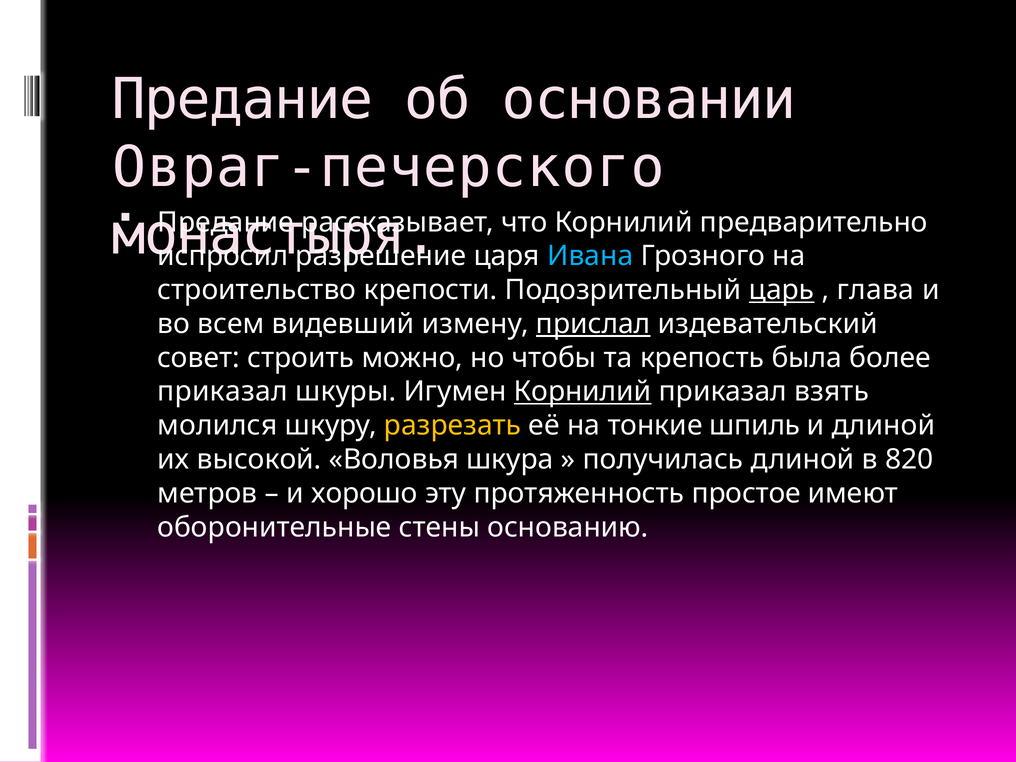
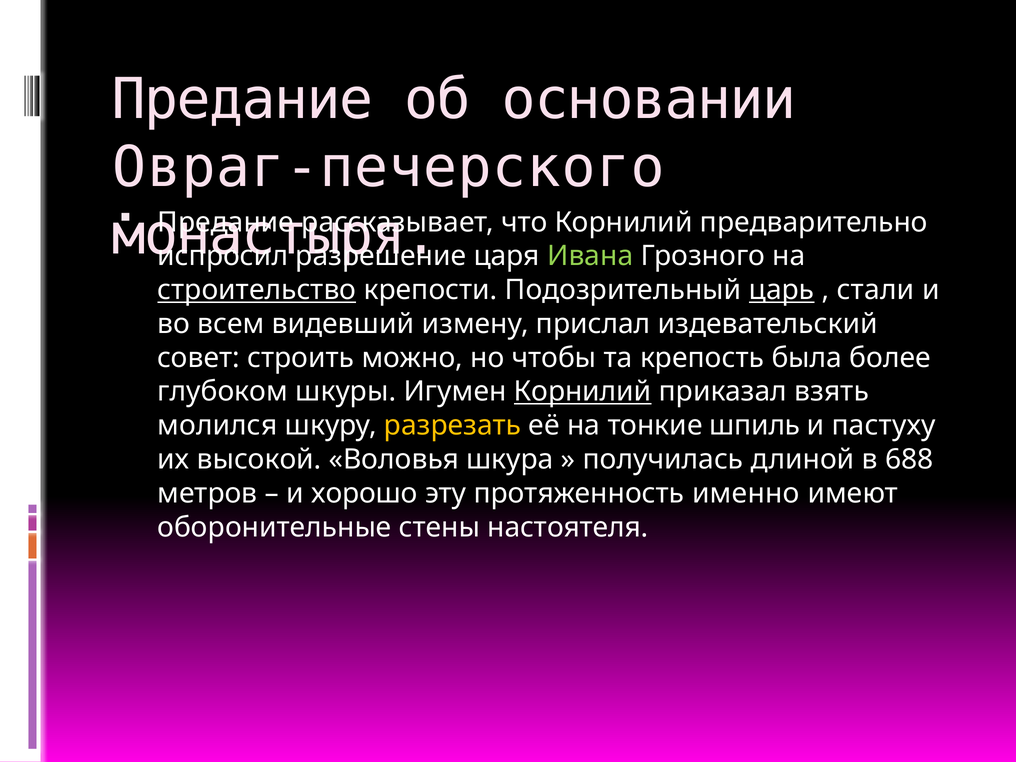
Ивана colour: light blue -> light green (590, 256)
строительство underline: none -> present (257, 290)
глава: глава -> стали (875, 290)
прислал underline: present -> none (593, 324)
приказал: приказал -> глубоком (223, 392)
и длиной: длиной -> пастуху (884, 426)
820: 820 -> 688 (909, 459)
простое: простое -> именно (746, 493)
основанию: основанию -> настоятеля (568, 527)
